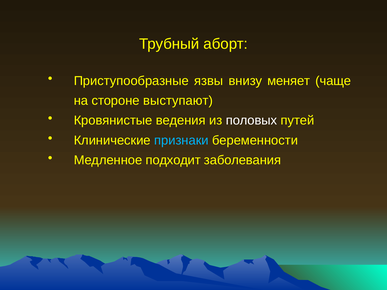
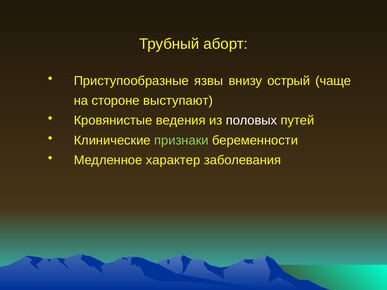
меняет: меняет -> острый (289, 81)
признаки colour: light blue -> light green (181, 140)
подходит: подходит -> характер (173, 160)
